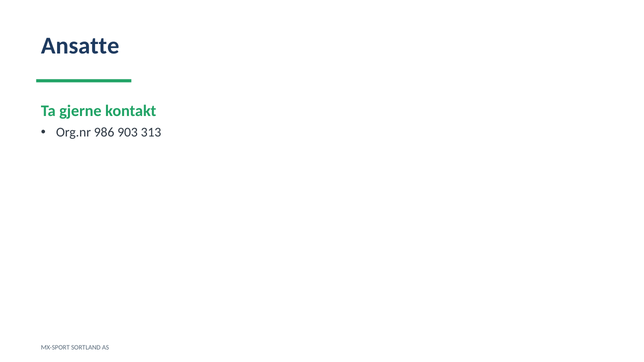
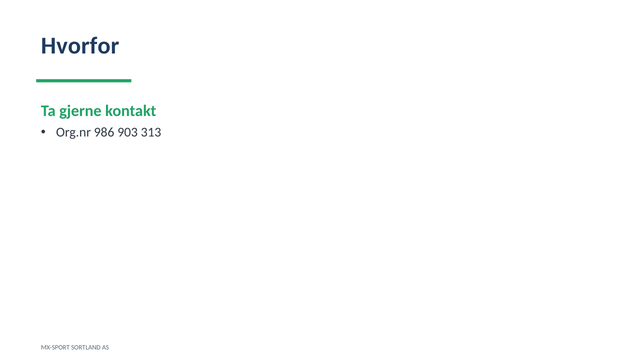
Ansatte: Ansatte -> Hvorfor (80, 46)
